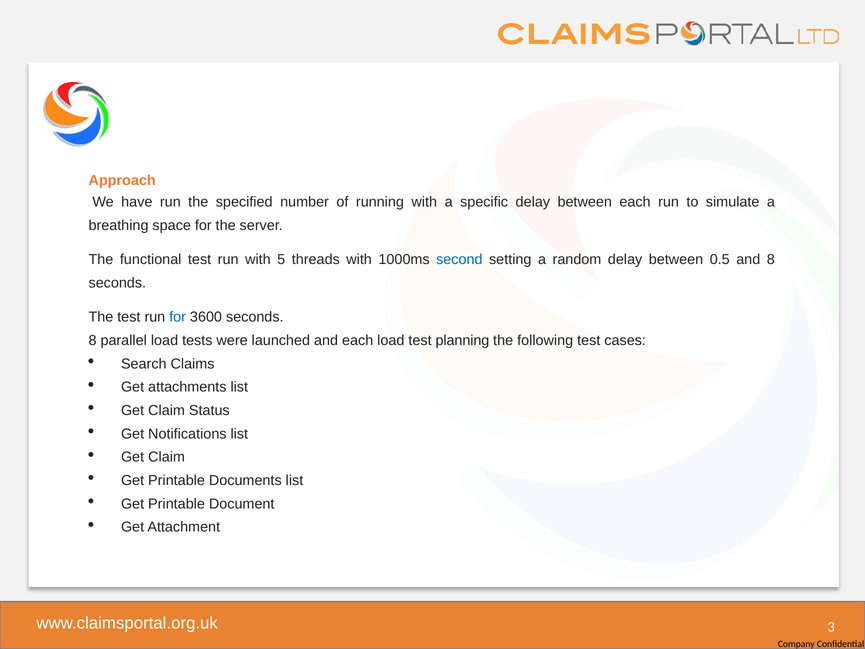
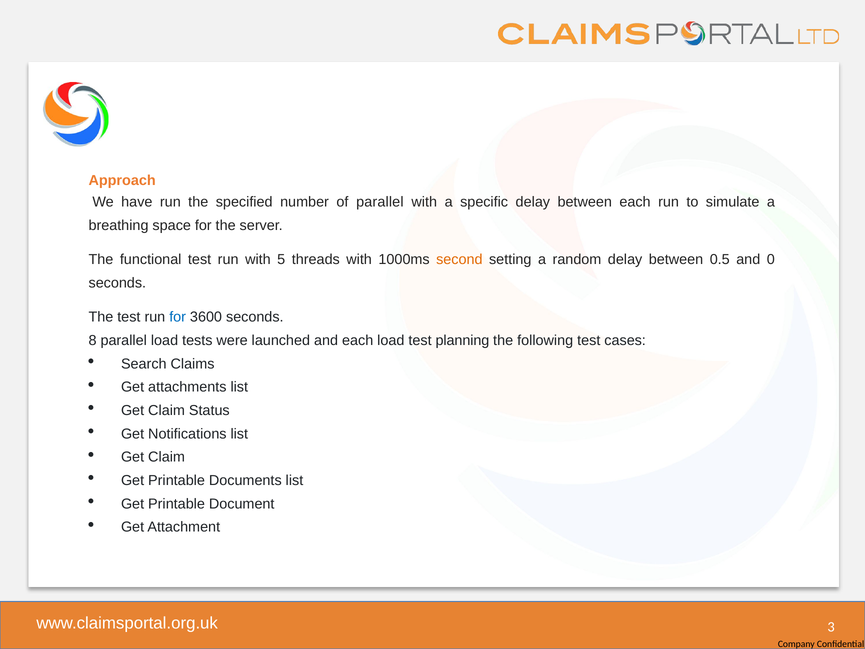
of running: running -> parallel (380, 202)
second colour: blue -> orange (459, 260)
and 8: 8 -> 0 (771, 260)
